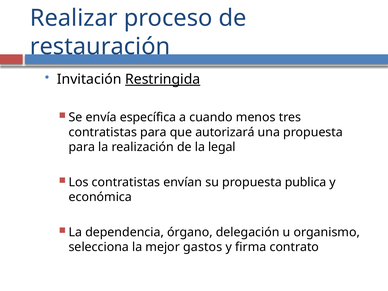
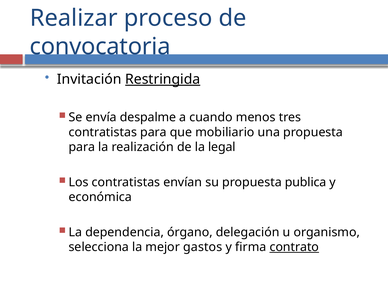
restauración: restauración -> convocatoria (100, 47)
específica: específica -> despalme (148, 117)
autorizará: autorizará -> mobiliario (225, 132)
contrato underline: none -> present (294, 247)
